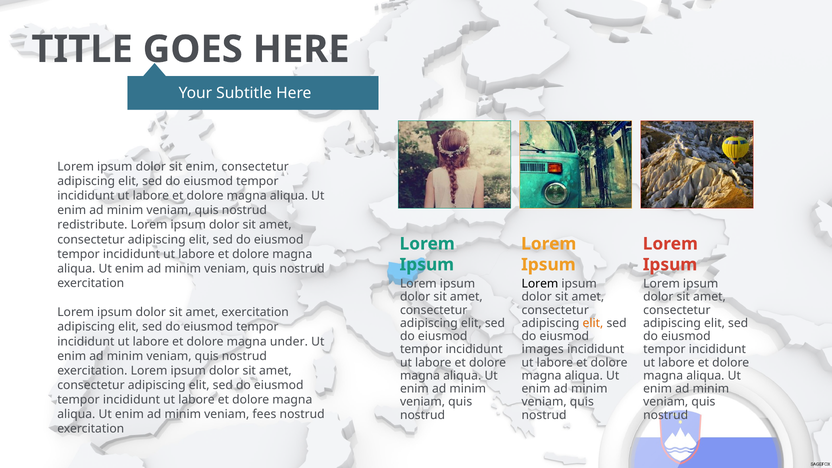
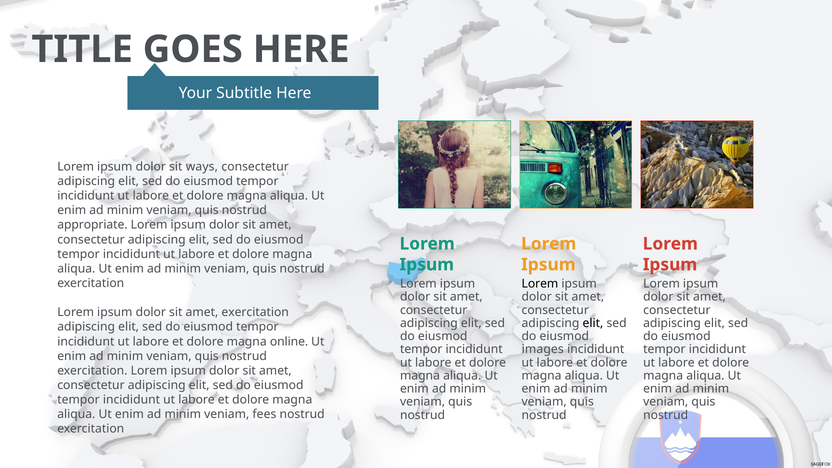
sit enim: enim -> ways (202, 167)
redistribute: redistribute -> appropriate (92, 225)
elit colour: orange -> black (593, 323)
under: under -> online (289, 342)
